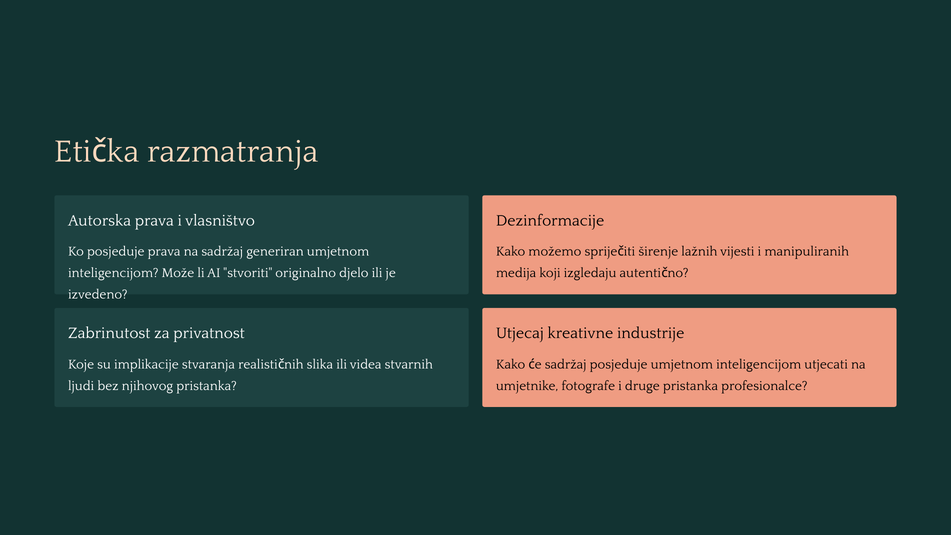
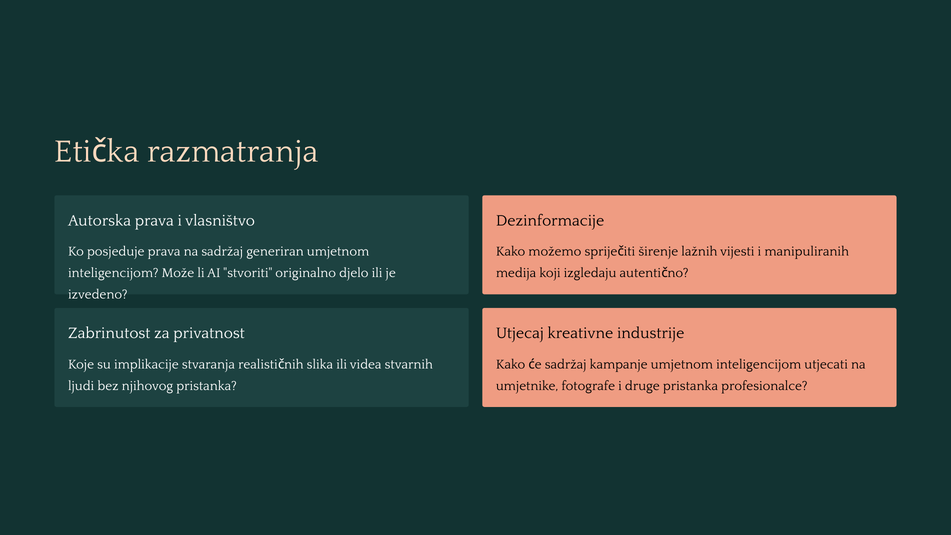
sadržaj posjeduje: posjeduje -> kampanje (619, 364)
